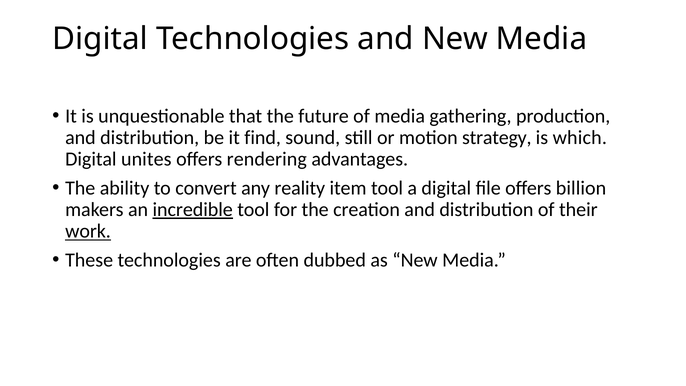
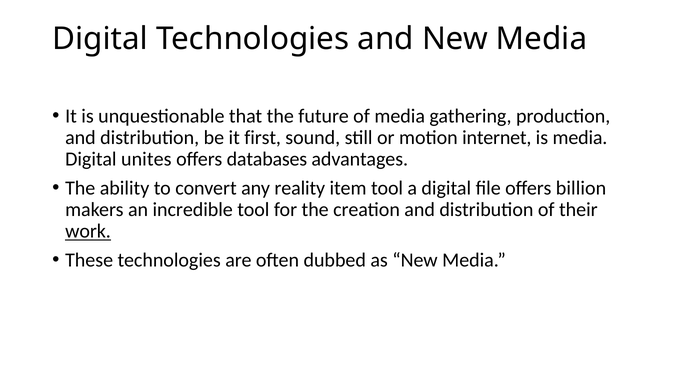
find: find -> first (263, 138)
strategy: strategy -> internet (497, 138)
is which: which -> media (580, 138)
rendering: rendering -> databases (267, 159)
incredible underline: present -> none (193, 210)
